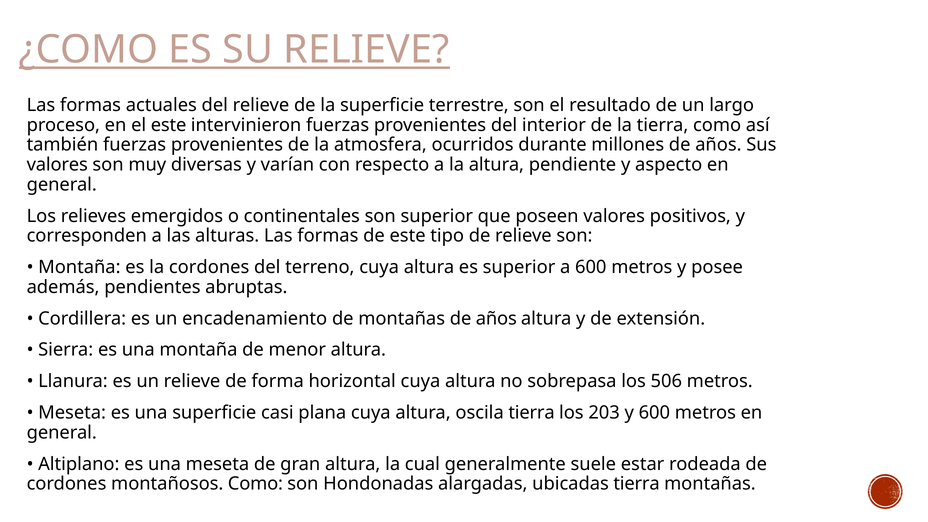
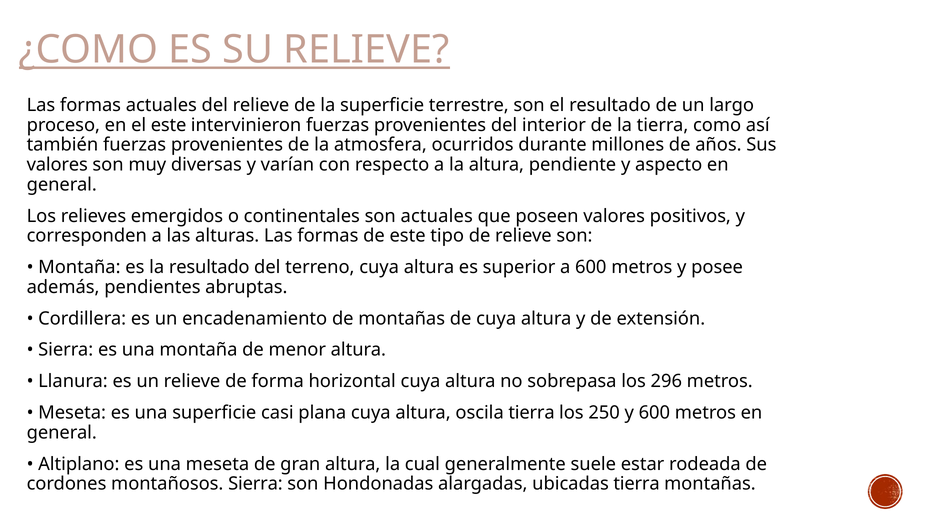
son superior: superior -> actuales (437, 216)
la cordones: cordones -> resultado (209, 267)
montañas de años: años -> cuya (496, 318)
506: 506 -> 296 (666, 381)
203: 203 -> 250 (604, 413)
montañosos Como: Como -> Sierra (255, 484)
